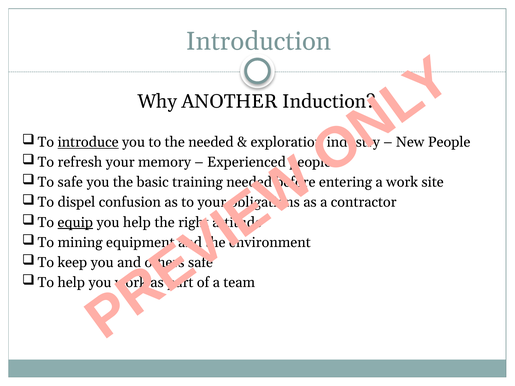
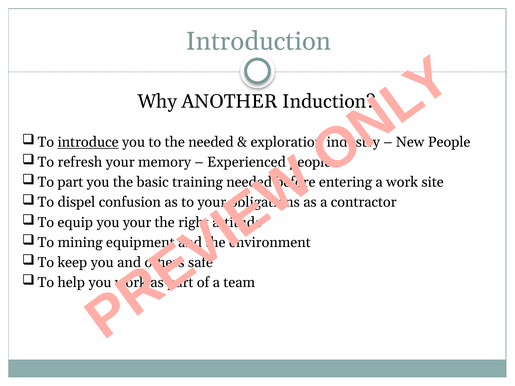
To safe: safe -> part (70, 182)
equip underline: present -> none (75, 222)
you help: help -> your (137, 222)
